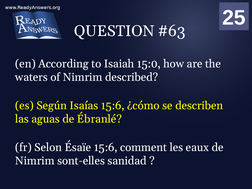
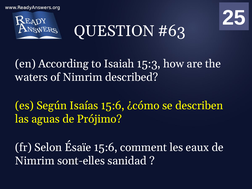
15:0: 15:0 -> 15:3 (149, 64)
Ébranlé: Ébranlé -> Prójimo (99, 119)
